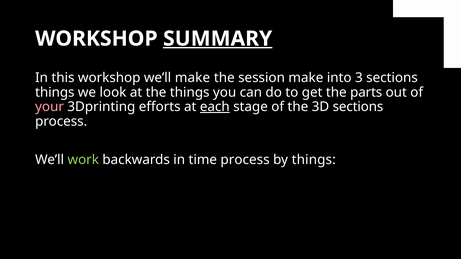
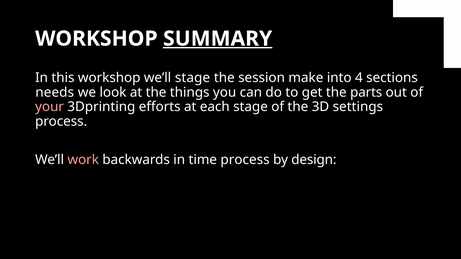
we’ll make: make -> stage (193, 78)
3: 3 -> 4 (359, 78)
things: things -> needs (55, 92)
each underline: present -> none (215, 107)
3D sections: sections -> settings (358, 107)
work colour: light green -> pink (83, 160)
by things: things -> design (314, 160)
